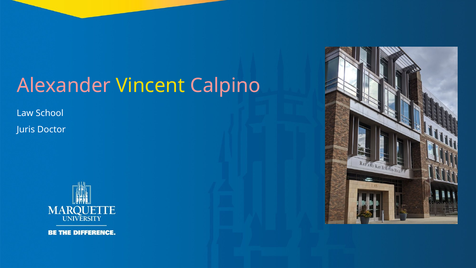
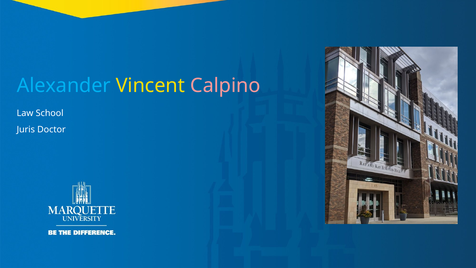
Alexander colour: pink -> light blue (64, 86)
